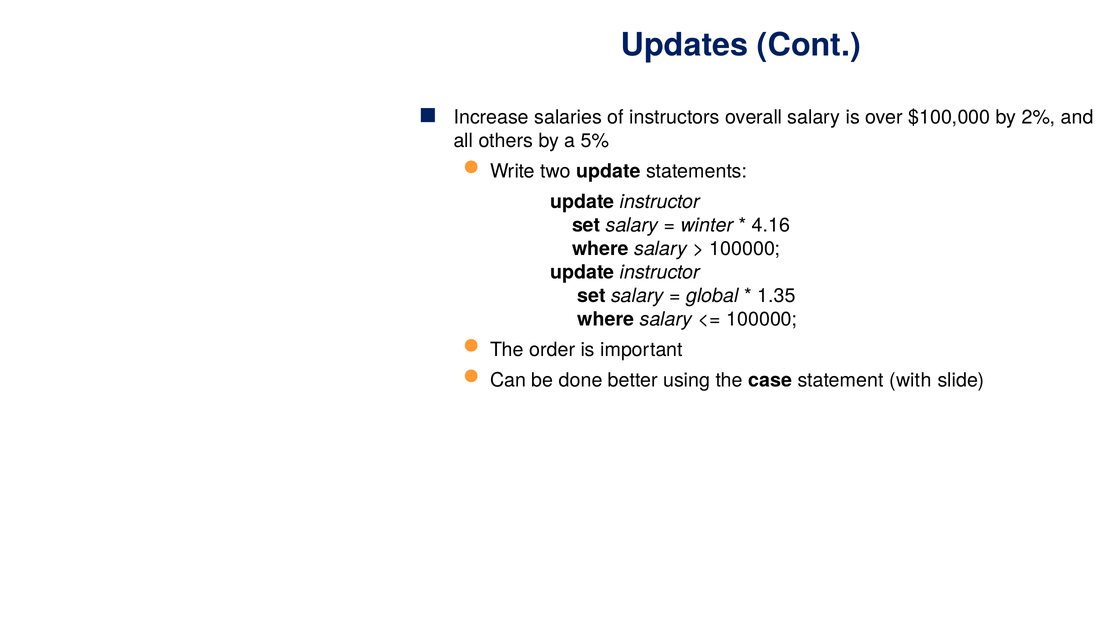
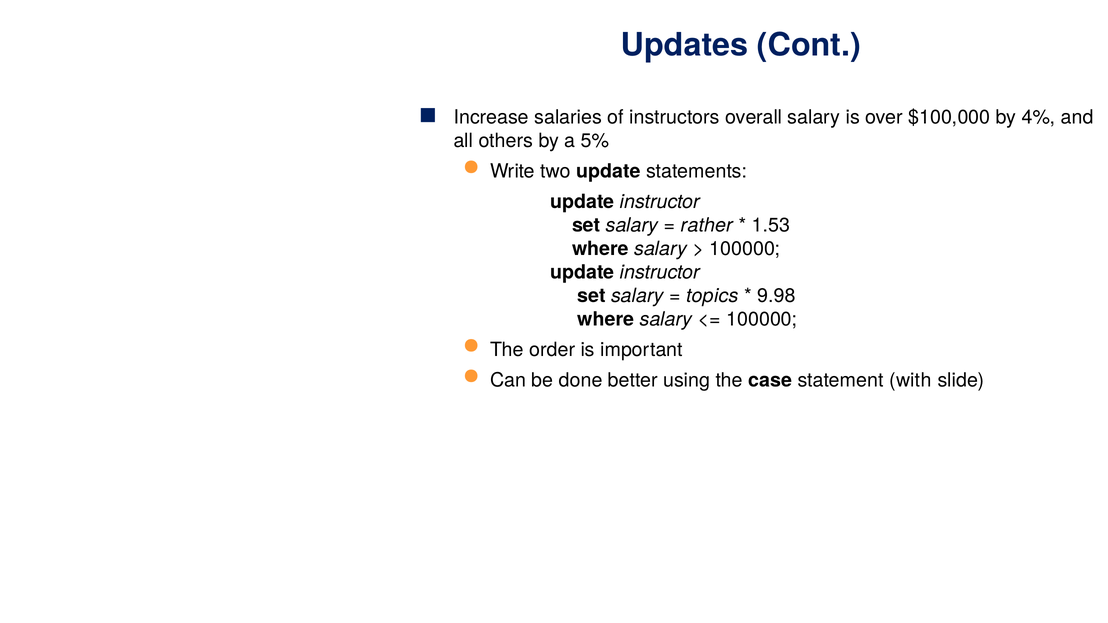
2%: 2% -> 4% (1039, 117)
winter: winter -> rather (707, 225)
4.16: 4.16 -> 1.53 (771, 225)
global: global -> topics (712, 296)
1.35: 1.35 -> 9.98 (776, 296)
